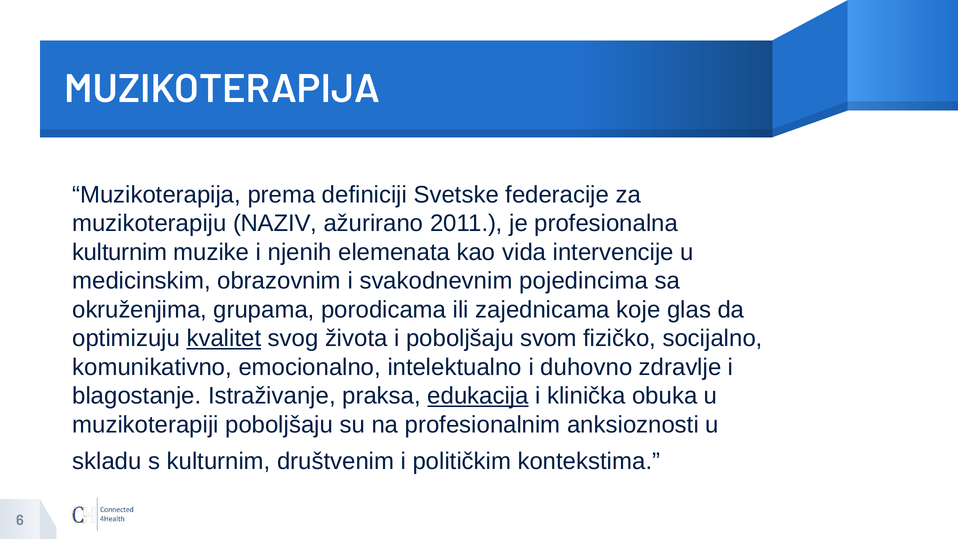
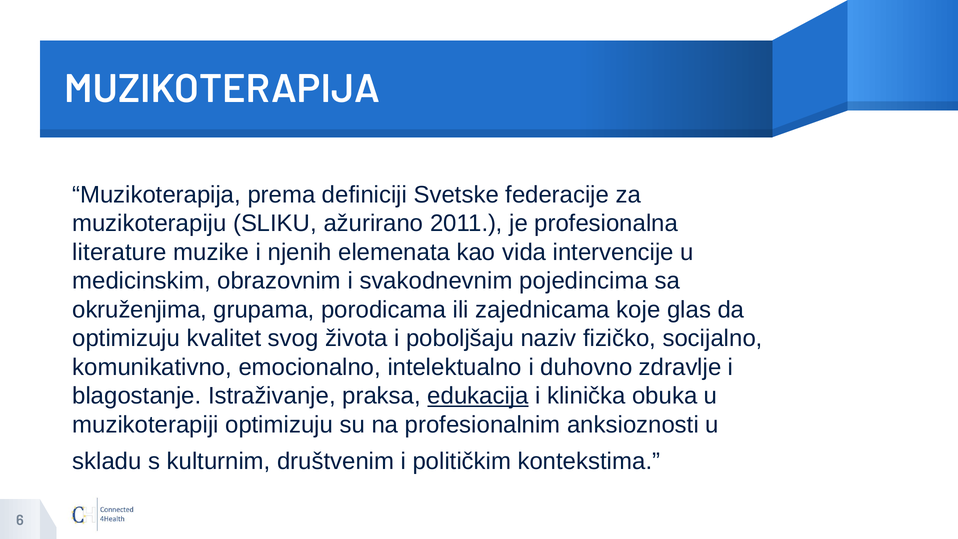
NAZIV: NAZIV -> SLIKU (275, 223)
kulturnim: kulturnim -> literature (120, 252)
kvalitet underline: present -> none (224, 338)
svom: svom -> naziv (548, 338)
muzikoterapiji poboljšaju: poboljšaju -> optimizuju (279, 425)
